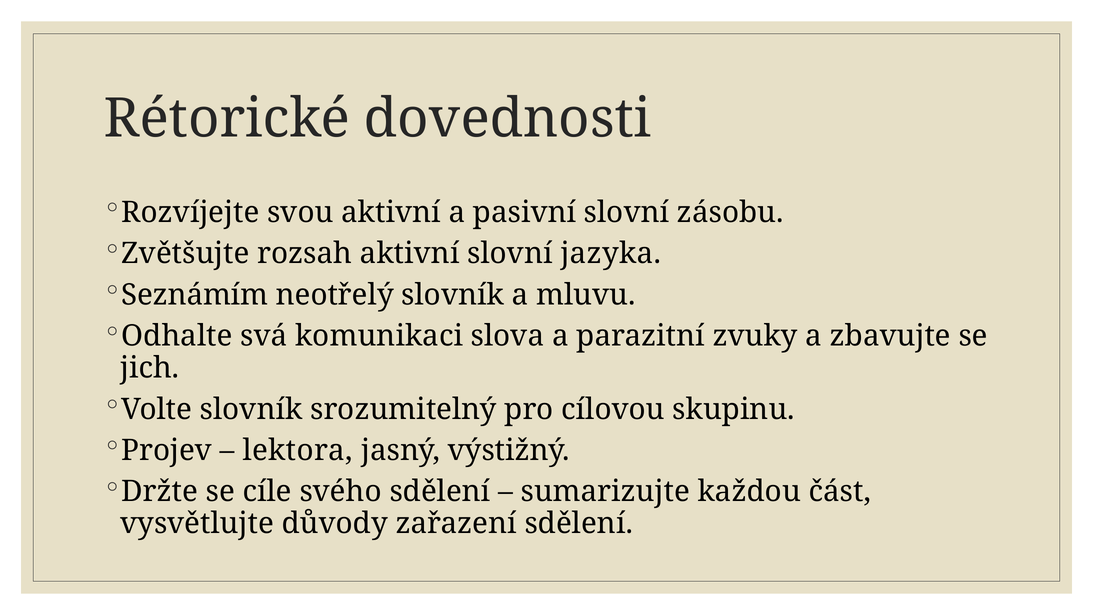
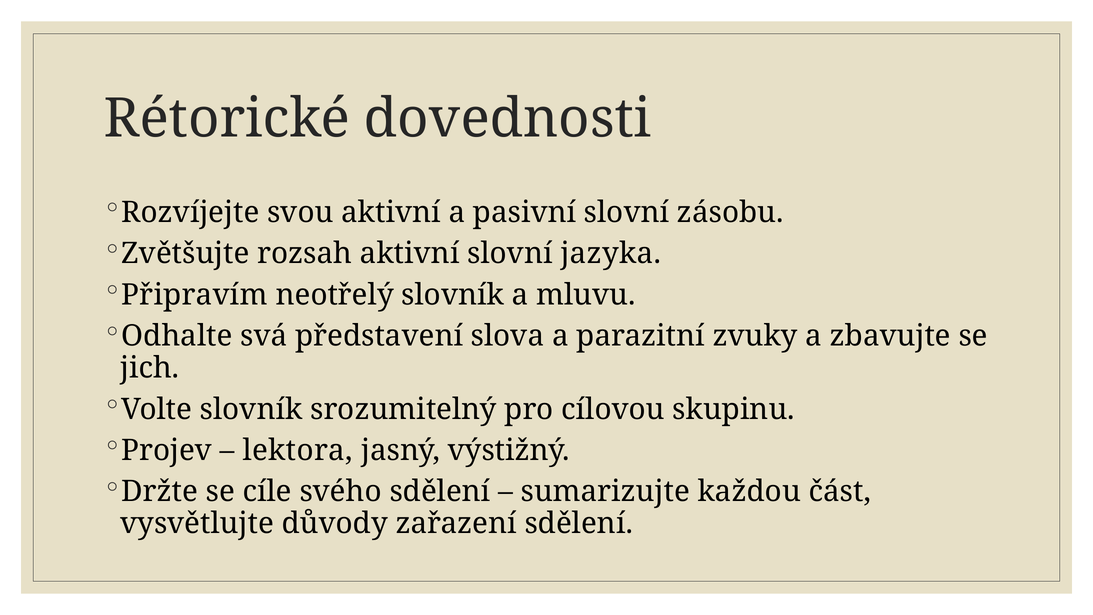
Seznámím: Seznámím -> Připravím (195, 295)
komunikaci: komunikaci -> představení (379, 336)
